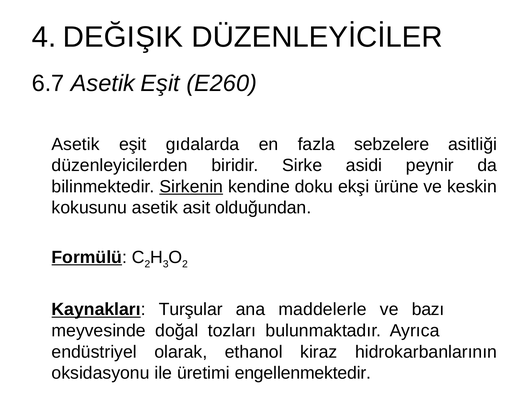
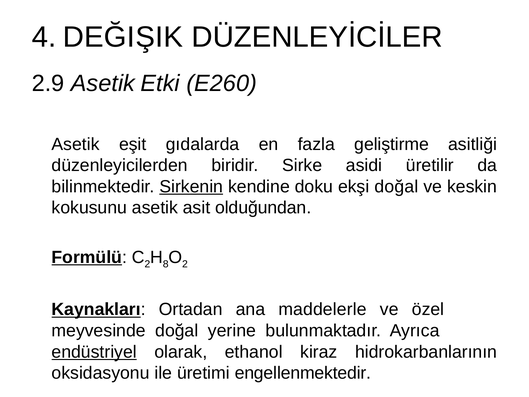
6.7: 6.7 -> 2.9 (48, 83)
Eşit: Eşit -> Etki (160, 83)
sebzelere: sebzelere -> geliştirme (392, 144)
peynir: peynir -> üretilir (430, 165)
ekşi ürüne: ürüne -> doğal (396, 187)
3: 3 -> 8 (166, 264)
Turşular: Turşular -> Ortadan (191, 309)
bazı: bazı -> özel (428, 309)
tozları: tozları -> yerine (232, 330)
endüstriyel underline: none -> present (94, 352)
